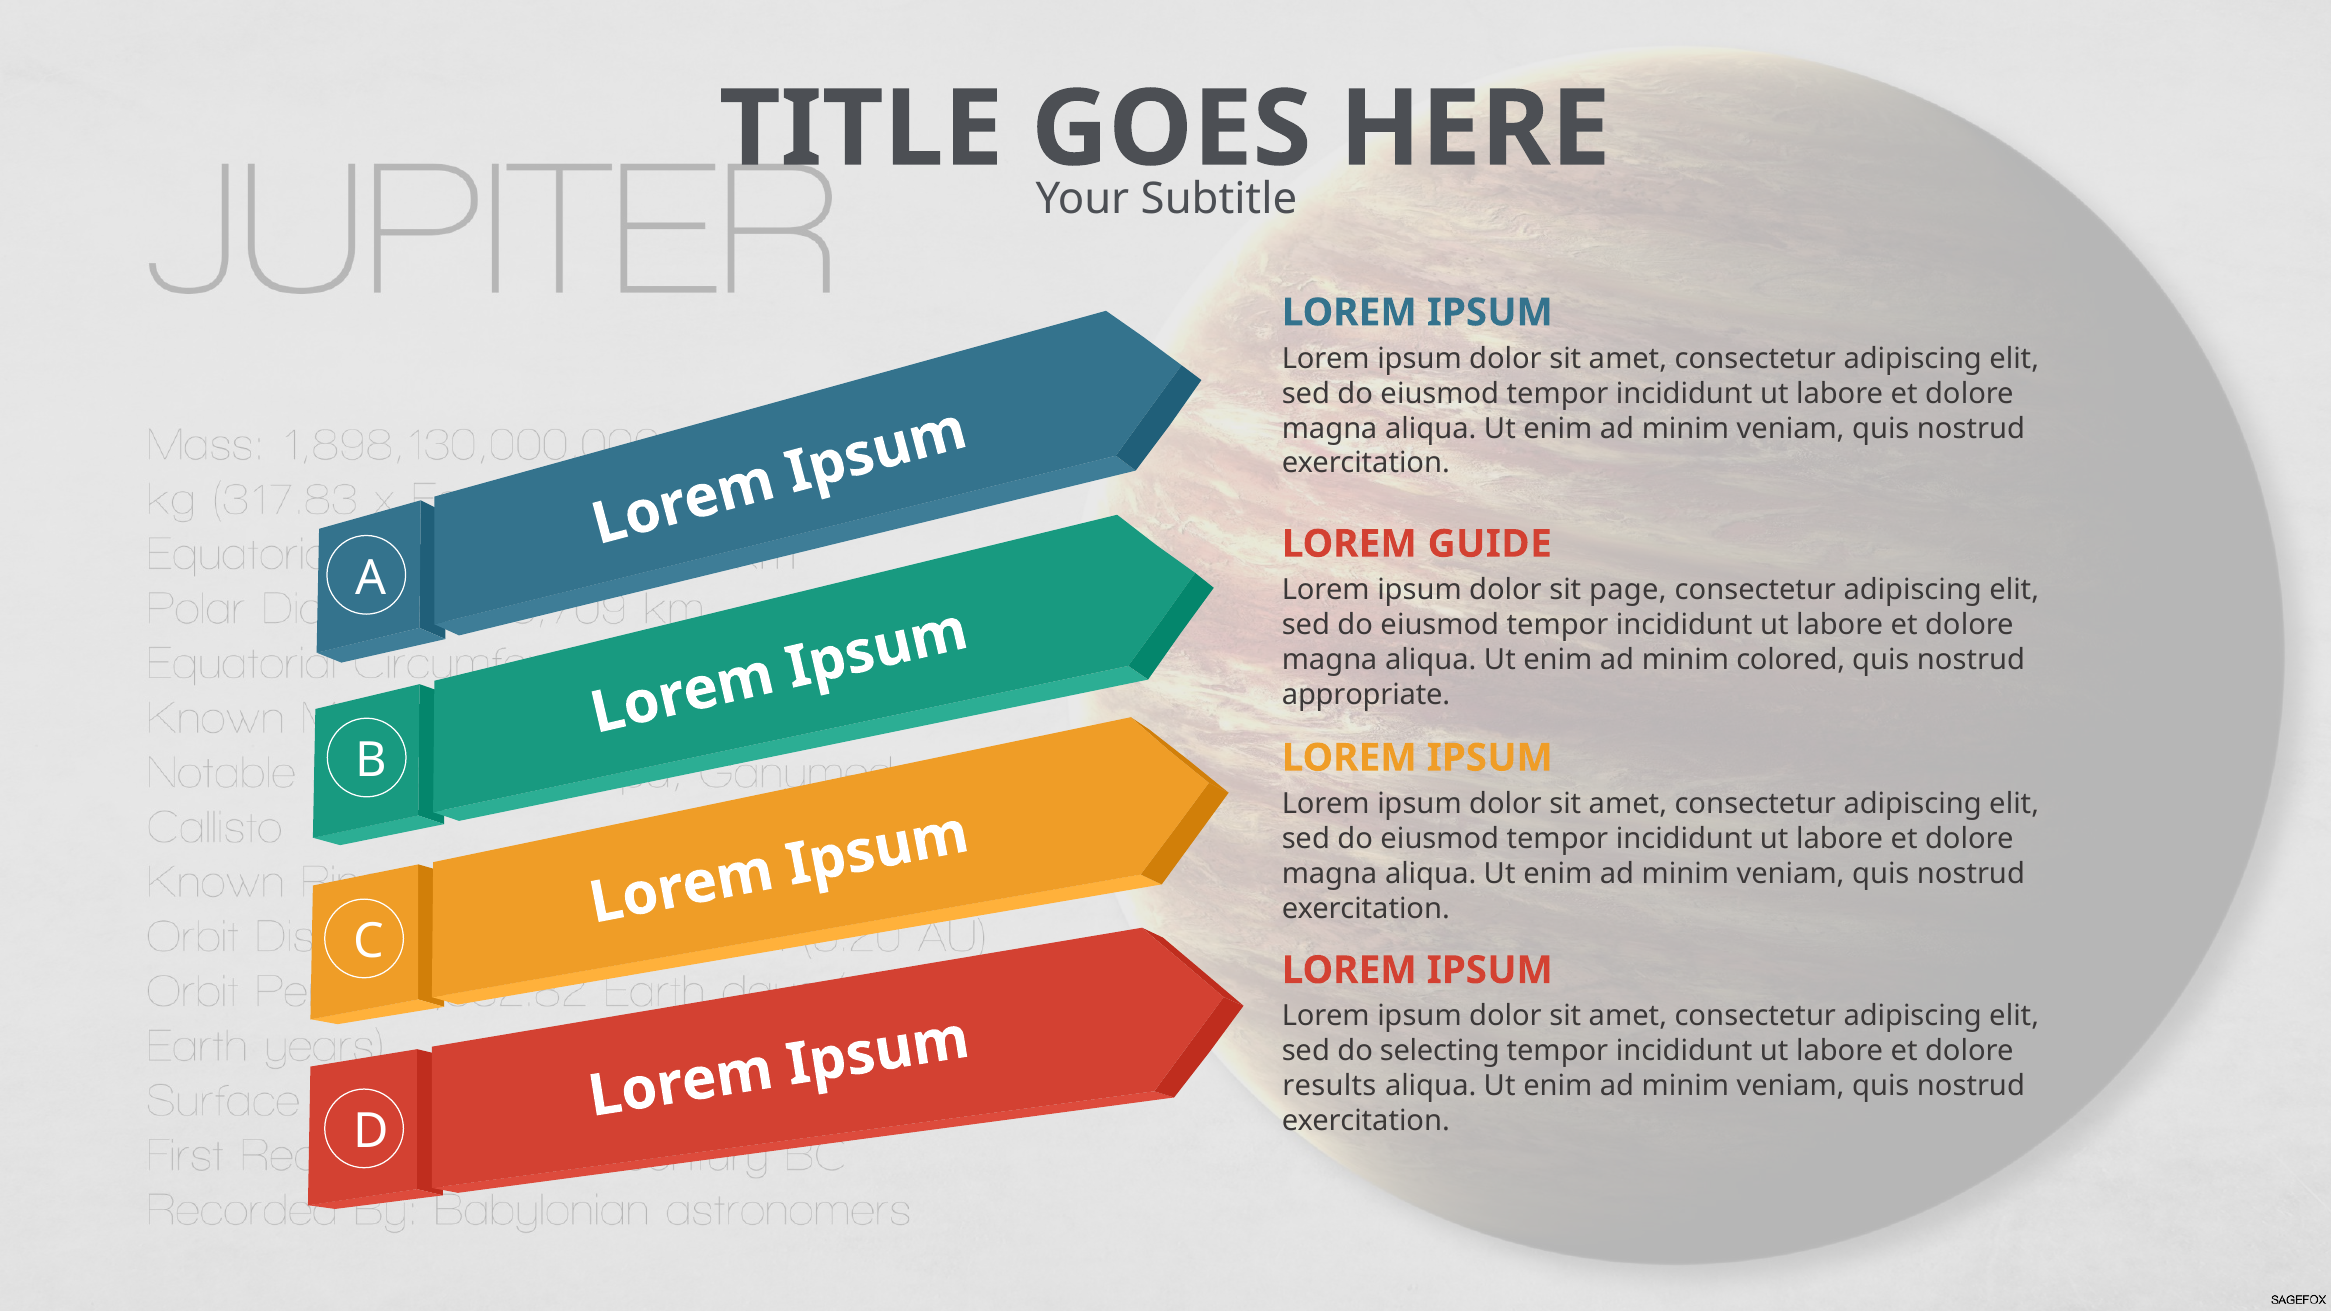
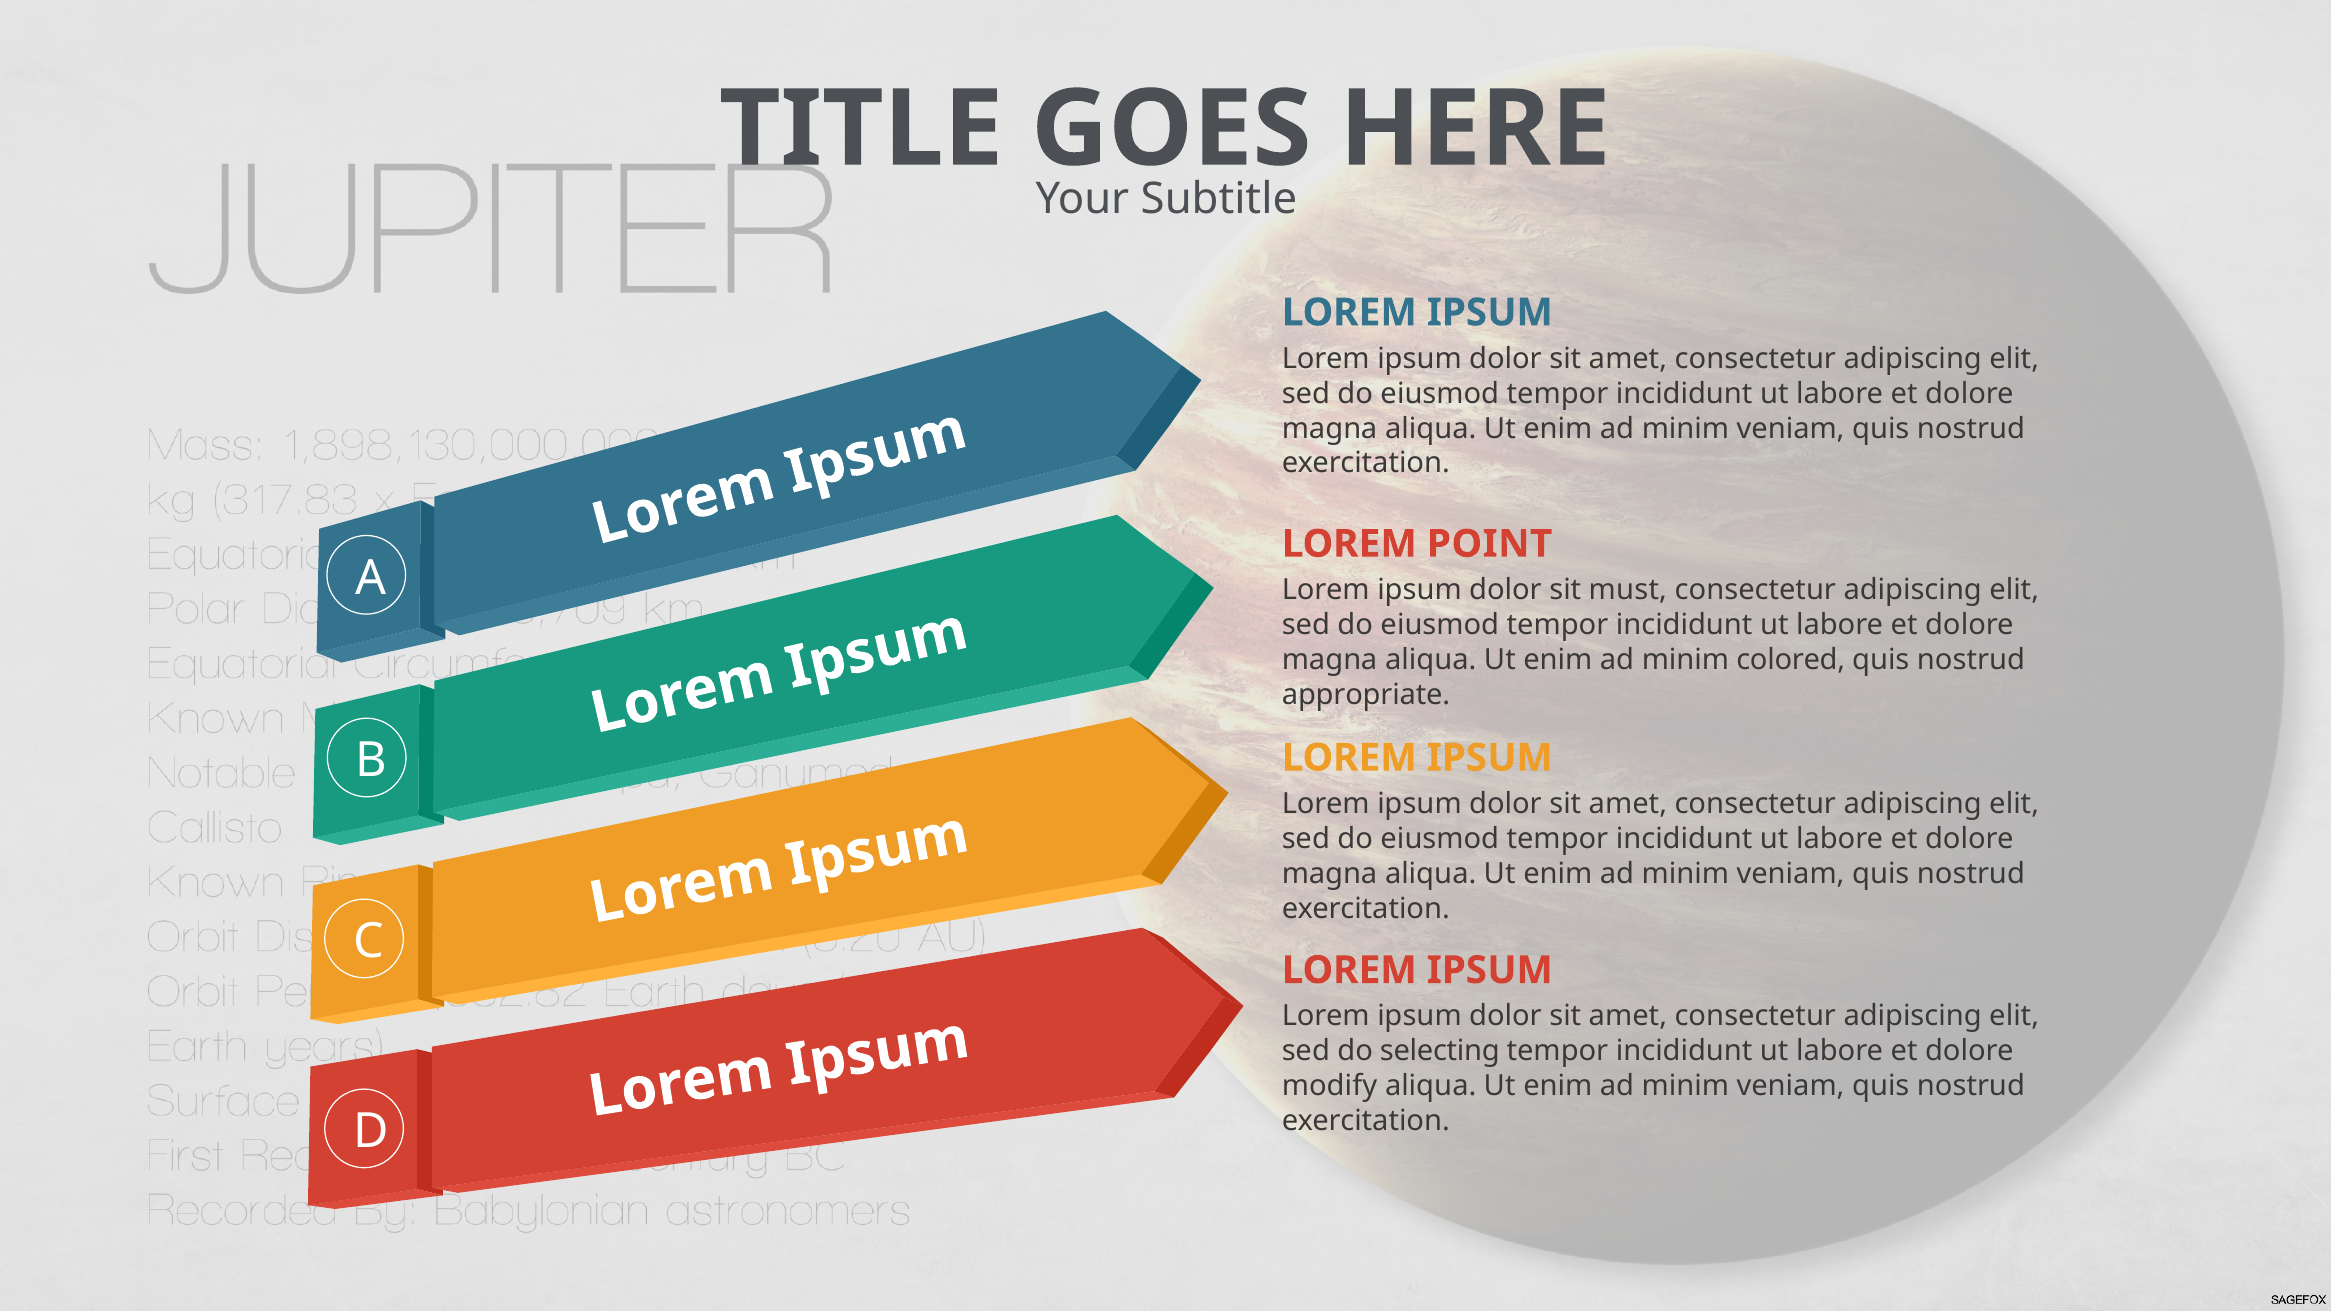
GUIDE: GUIDE -> POINT (1490, 544)
page: page -> must (1628, 590)
results: results -> modify (1329, 1086)
